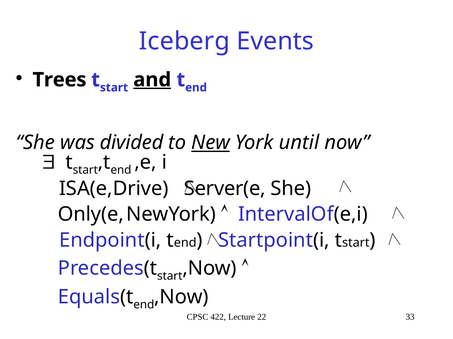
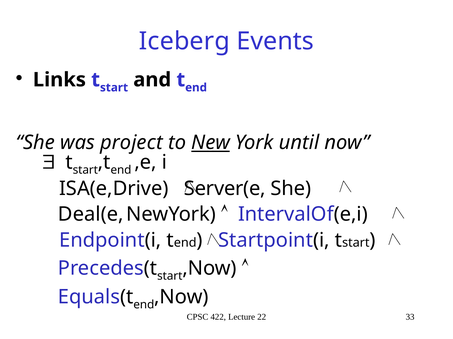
Trees: Trees -> Links (59, 80)
and underline: present -> none (152, 80)
divided: divided -> project (131, 143)
Only(e: Only(e -> Deal(e (91, 215)
